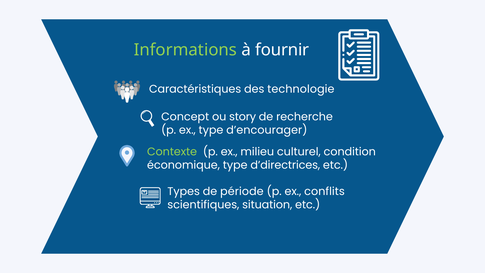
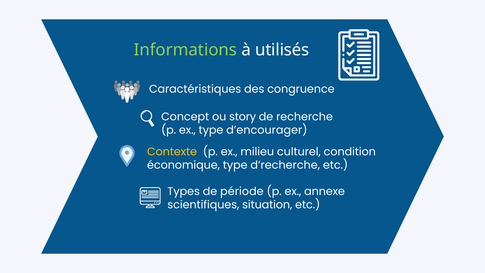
fournir: fournir -> utilisés (282, 50)
technologie: technologie -> congruence (301, 89)
Contexte colour: light green -> yellow (172, 152)
d’directrices: d’directrices -> d’recherche (285, 165)
conflits: conflits -> annexe (325, 191)
